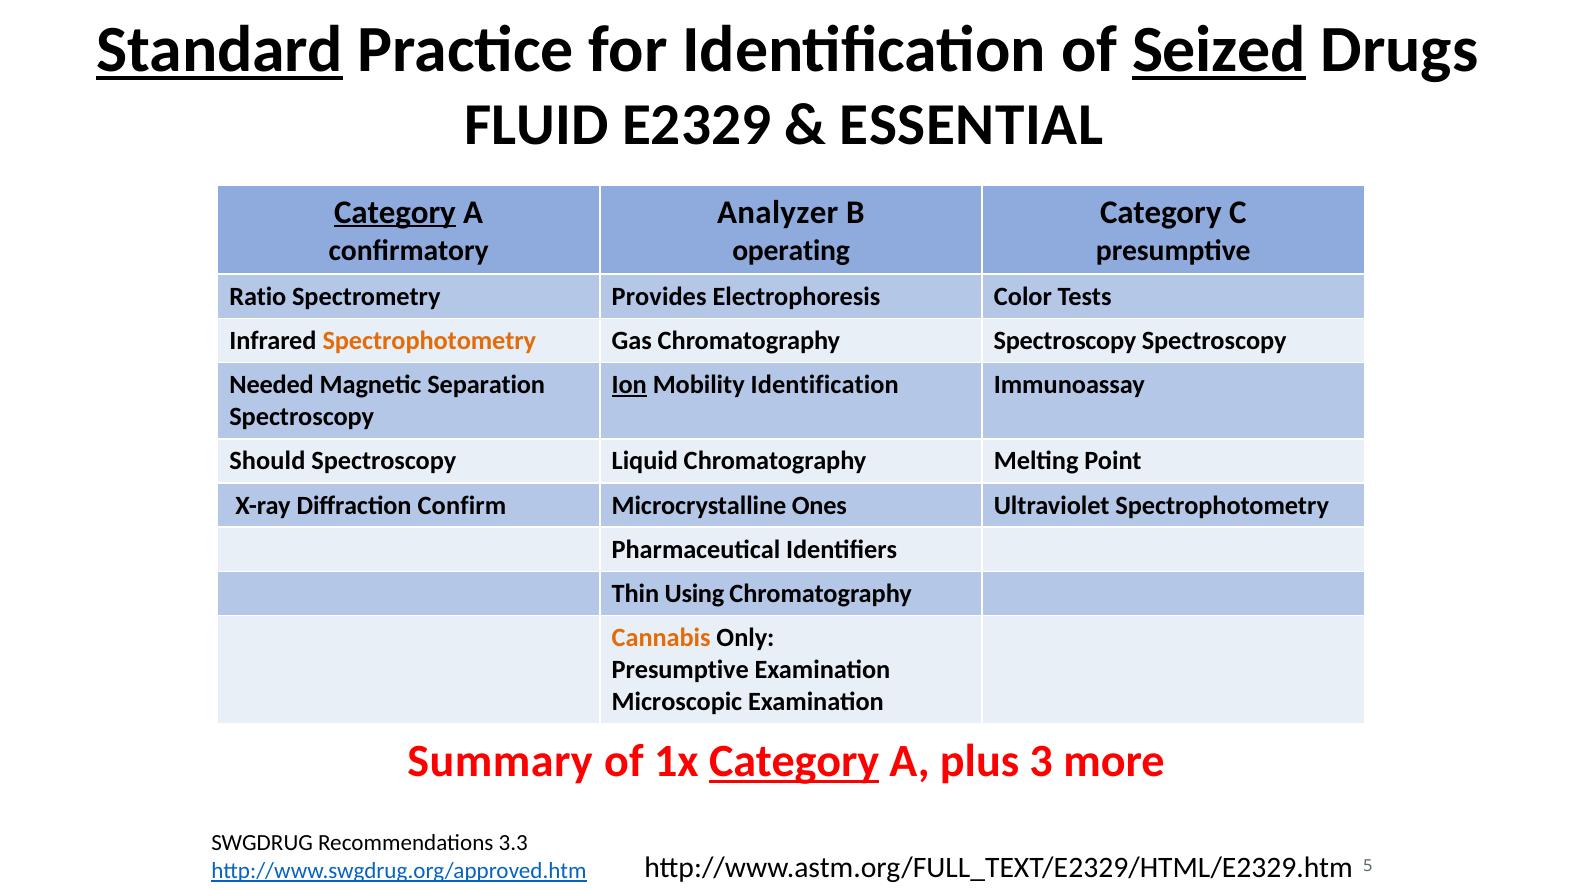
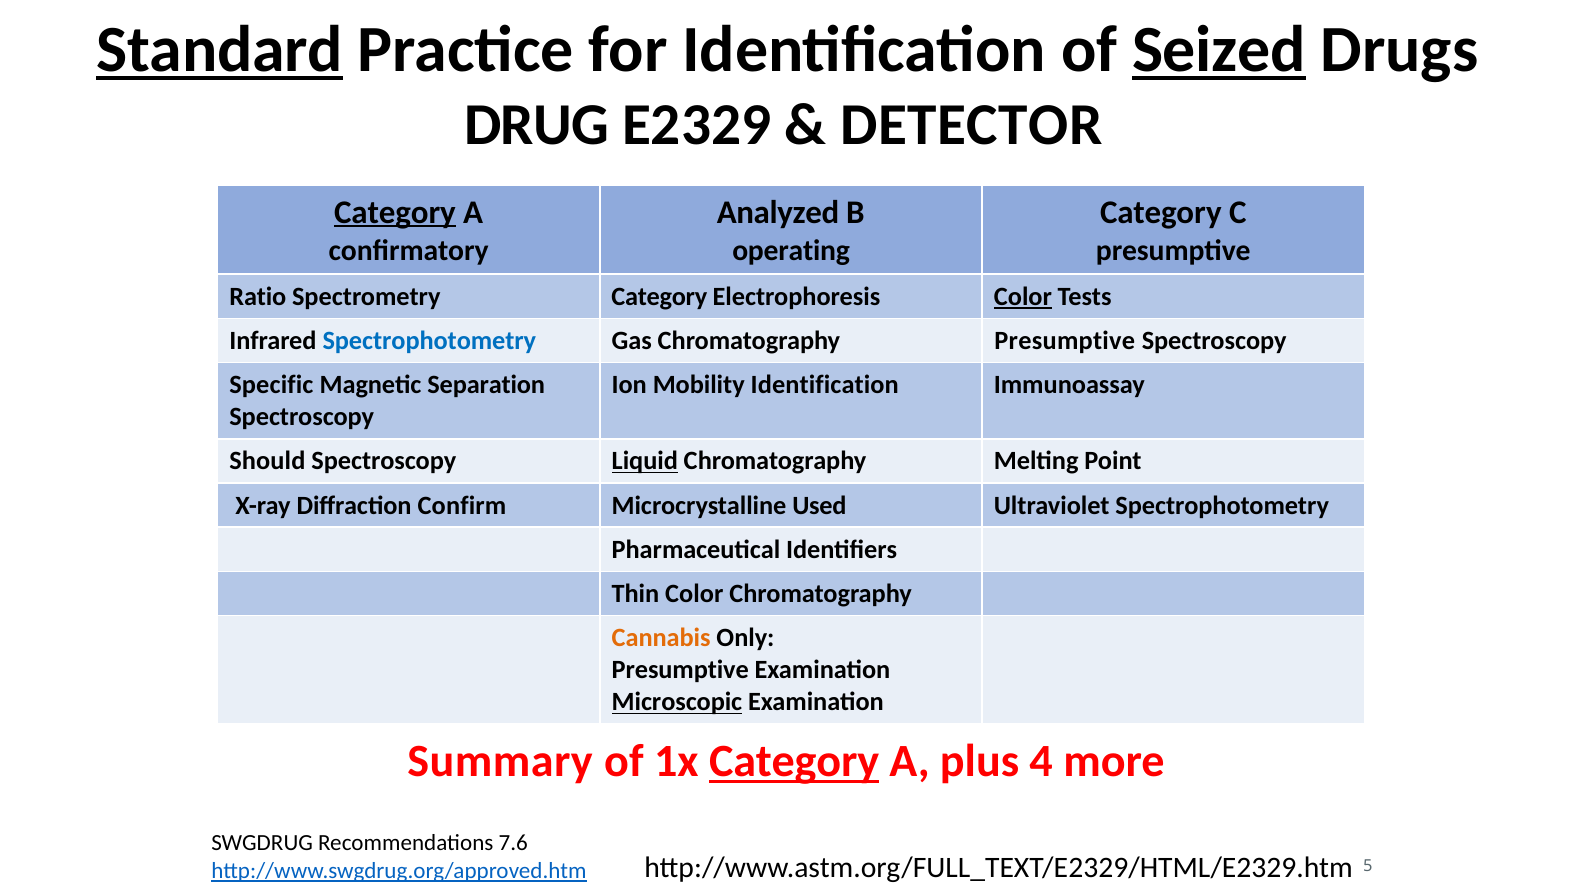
FLUID: FLUID -> DRUG (537, 125)
ESSENTIAL: ESSENTIAL -> DETECTOR (971, 125)
Analyzer: Analyzer -> Analyzed (778, 212)
Spectrometry Provides: Provides -> Category (659, 296)
Color underline: none -> present (1023, 296)
Spectrophotometry colour: orange -> blue (429, 341)
Chromatography Spectroscopy: Spectroscopy -> Presumptive (1065, 341)
Needed: Needed -> Specific (271, 385)
Ion underline: present -> none (629, 385)
Liquid underline: none -> present (645, 461)
Ones: Ones -> Used (819, 505)
Thin Using: Using -> Color (694, 594)
Microscopic underline: none -> present (677, 702)
3: 3 -> 4 (1041, 762)
3.3: 3.3 -> 7.6 (513, 843)
